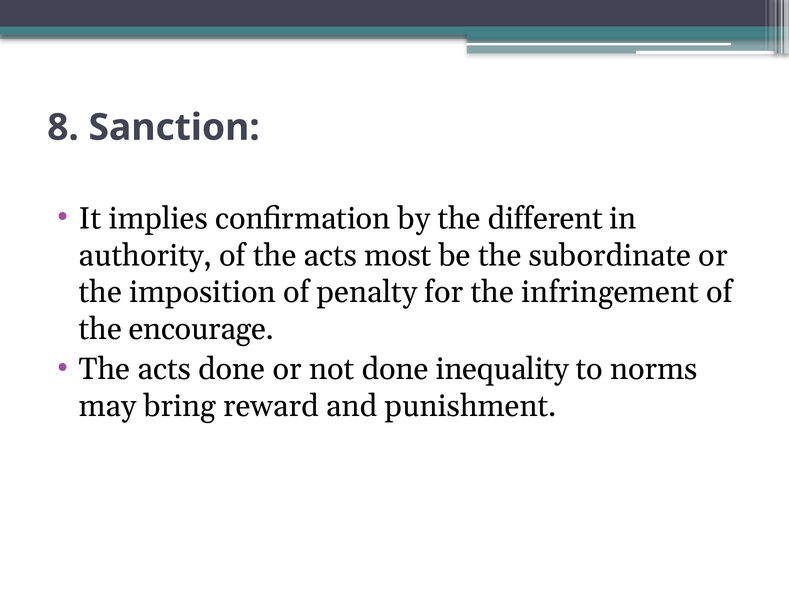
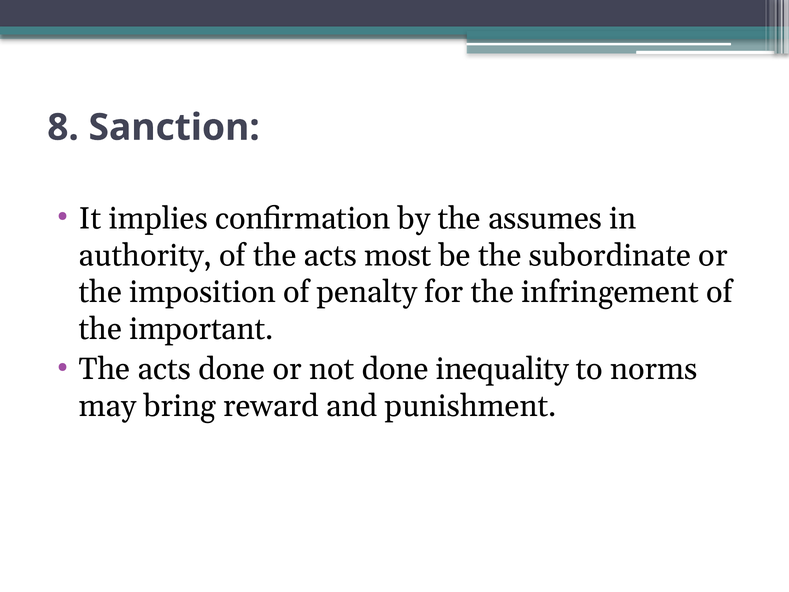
different: different -> assumes (545, 219)
encourage: encourage -> important (201, 329)
